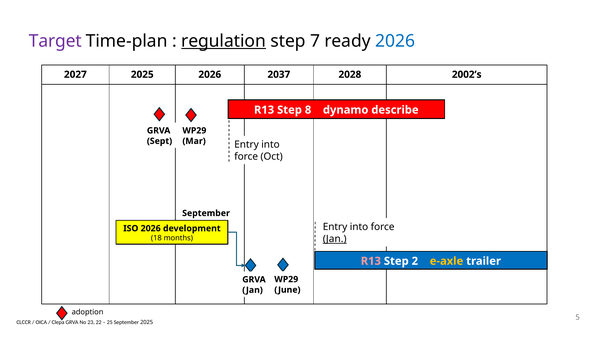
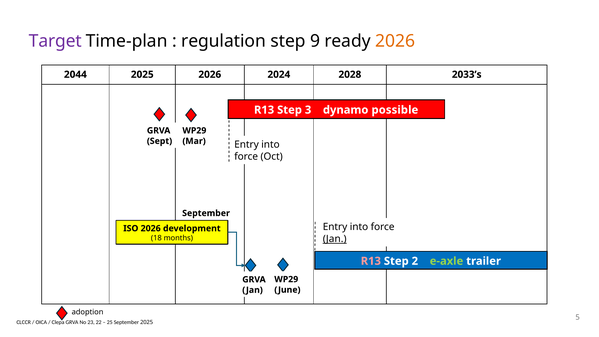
regulation underline: present -> none (224, 41)
7: 7 -> 9 (315, 41)
2026 colour: blue -> orange (395, 41)
2027: 2027 -> 2044 (75, 74)
2037: 2037 -> 2024 (279, 74)
2002’s: 2002’s -> 2033’s (467, 74)
8: 8 -> 3 (308, 110)
describe: describe -> possible (395, 110)
e-axle colour: yellow -> light green (446, 261)
